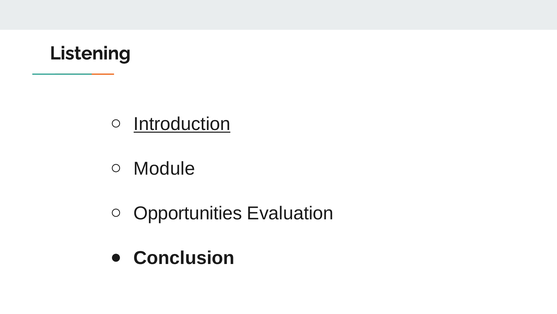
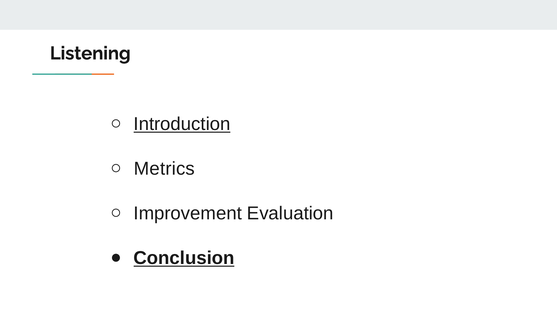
Module: Module -> Metrics (164, 168)
Opportunities: Opportunities -> Improvement (188, 213)
Conclusion underline: none -> present (184, 258)
